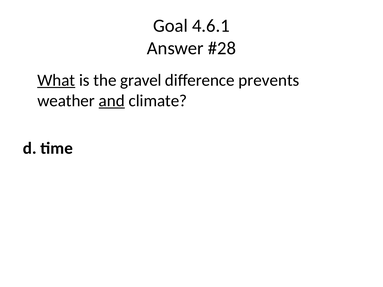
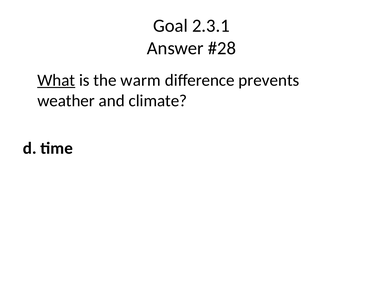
4.6.1: 4.6.1 -> 2.3.1 (211, 26)
gravel: gravel -> warm (141, 80)
and underline: present -> none (112, 101)
